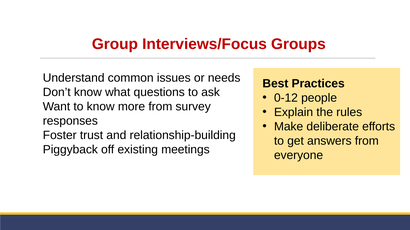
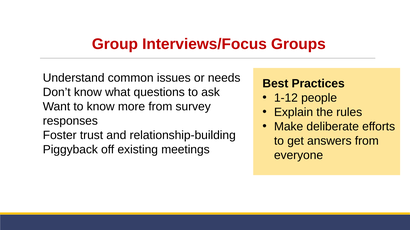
0-12: 0-12 -> 1-12 (286, 98)
